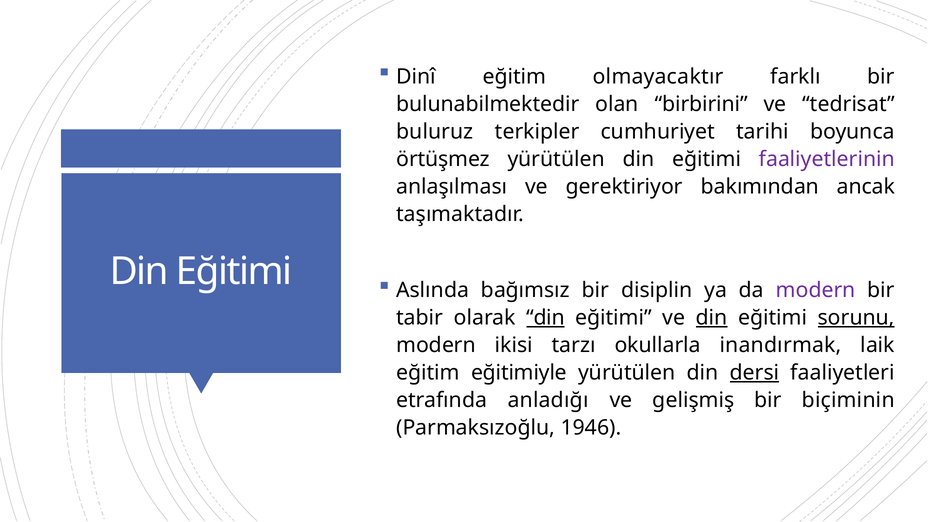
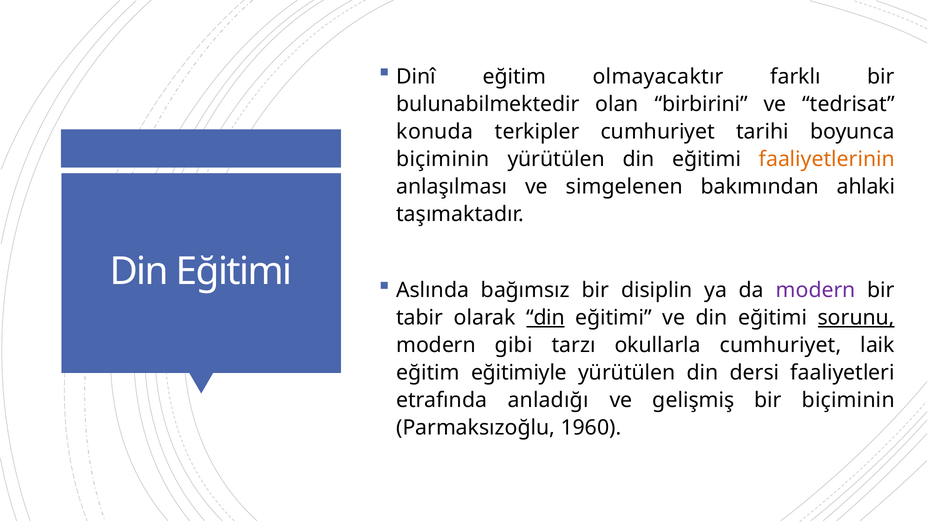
buluruz: buluruz -> konuda (435, 132)
örtüşmez: örtüşmez -> biçiminin (443, 160)
faaliyetlerinin colour: purple -> orange (827, 160)
gerektiriyor: gerektiriyor -> simgelenen (624, 187)
ancak: ancak -> ahlaki (866, 187)
din underline: present -> none (712, 318)
ikisi: ikisi -> gibi (514, 345)
okullarla inandırmak: inandırmak -> cumhuriyet (781, 345)
dersi underline: present -> none (755, 373)
1946: 1946 -> 1960 (591, 428)
